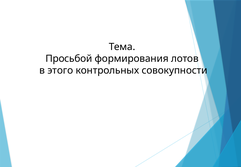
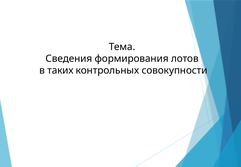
Просьбой: Просьбой -> Сведения (69, 59)
этого: этого -> таких (60, 70)
